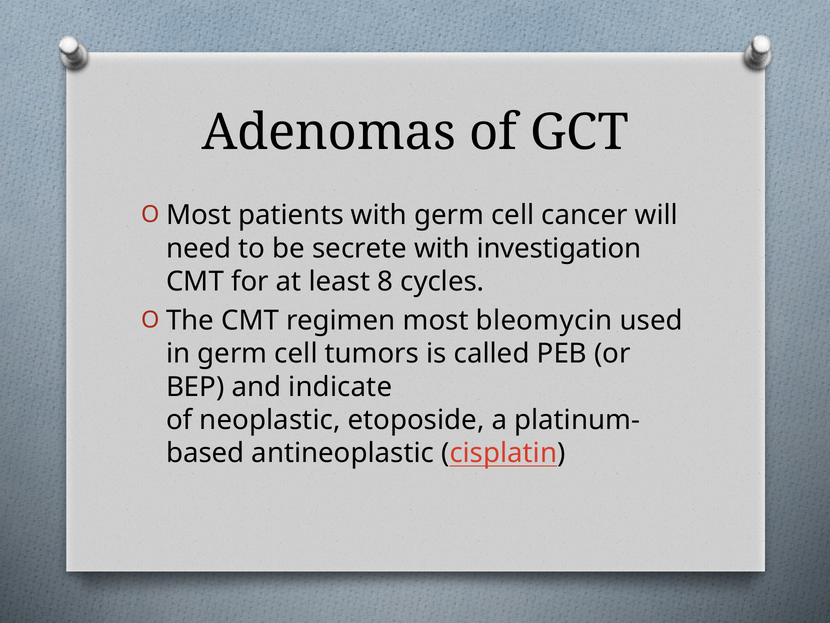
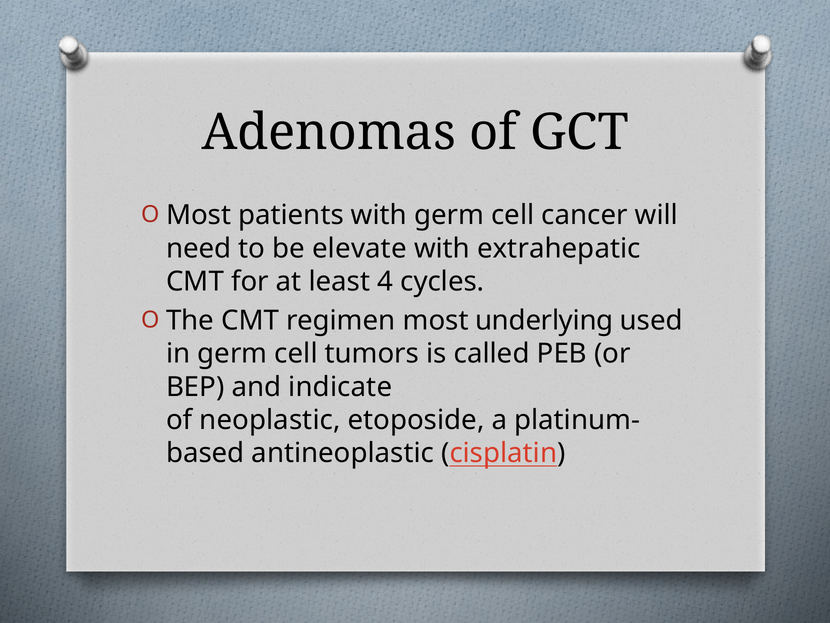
secrete: secrete -> elevate (359, 248)
investigation: investigation -> extrahepatic (559, 248)
8: 8 -> 4 (385, 281)
bleomycin: bleomycin -> underlying (544, 320)
